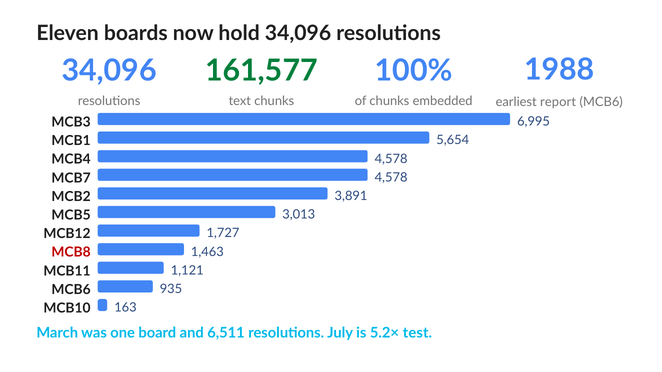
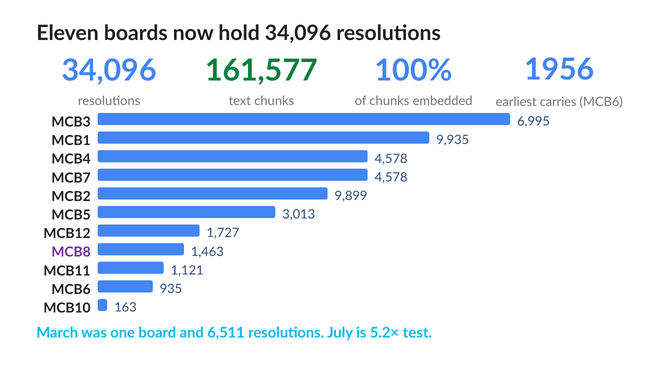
1988: 1988 -> 1956 (559, 70)
report: report -> carries (558, 102)
5,654: 5,654 -> 9,935 (453, 140)
3,891: 3,891 -> 9,899 (351, 196)
MCB8 colour: red -> purple (71, 253)
